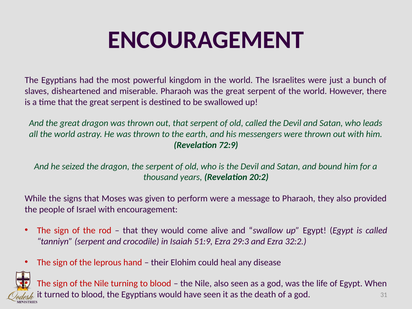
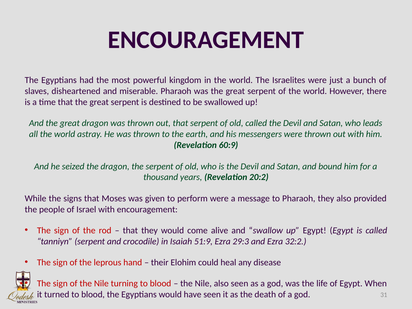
72:9: 72:9 -> 60:9 (228, 145)
